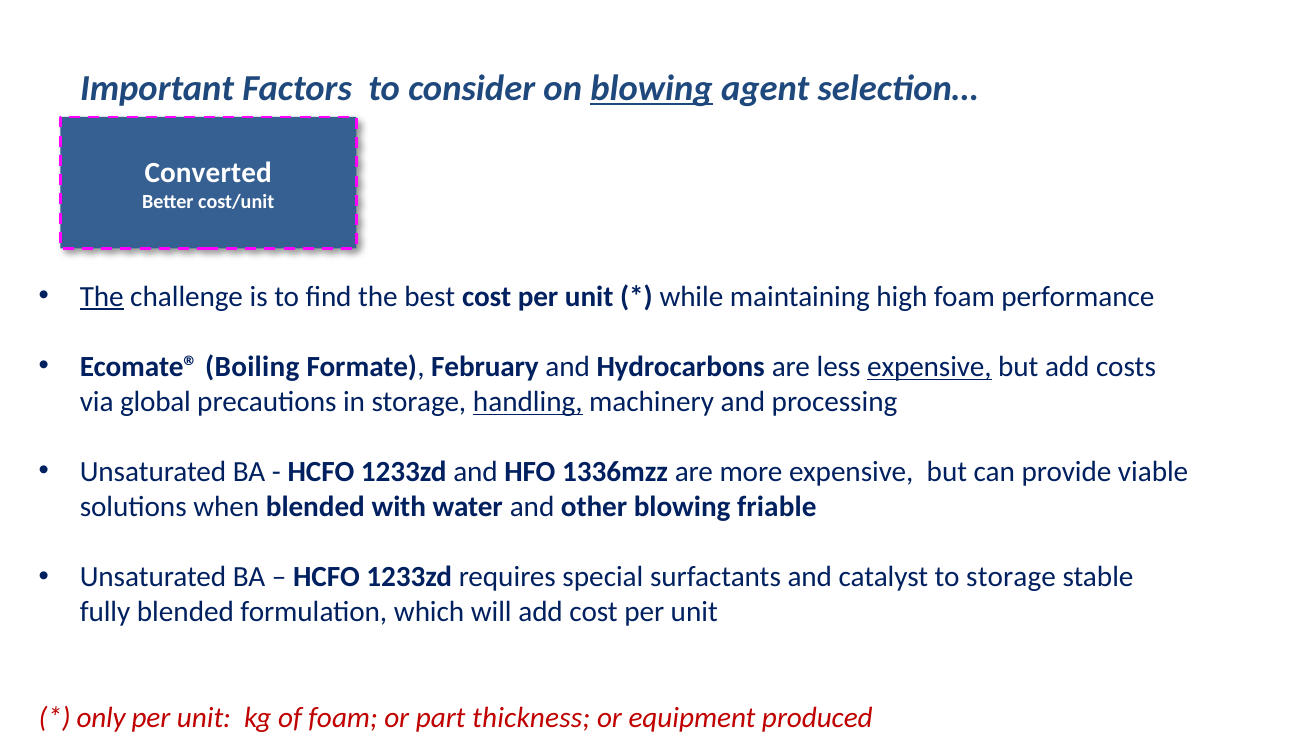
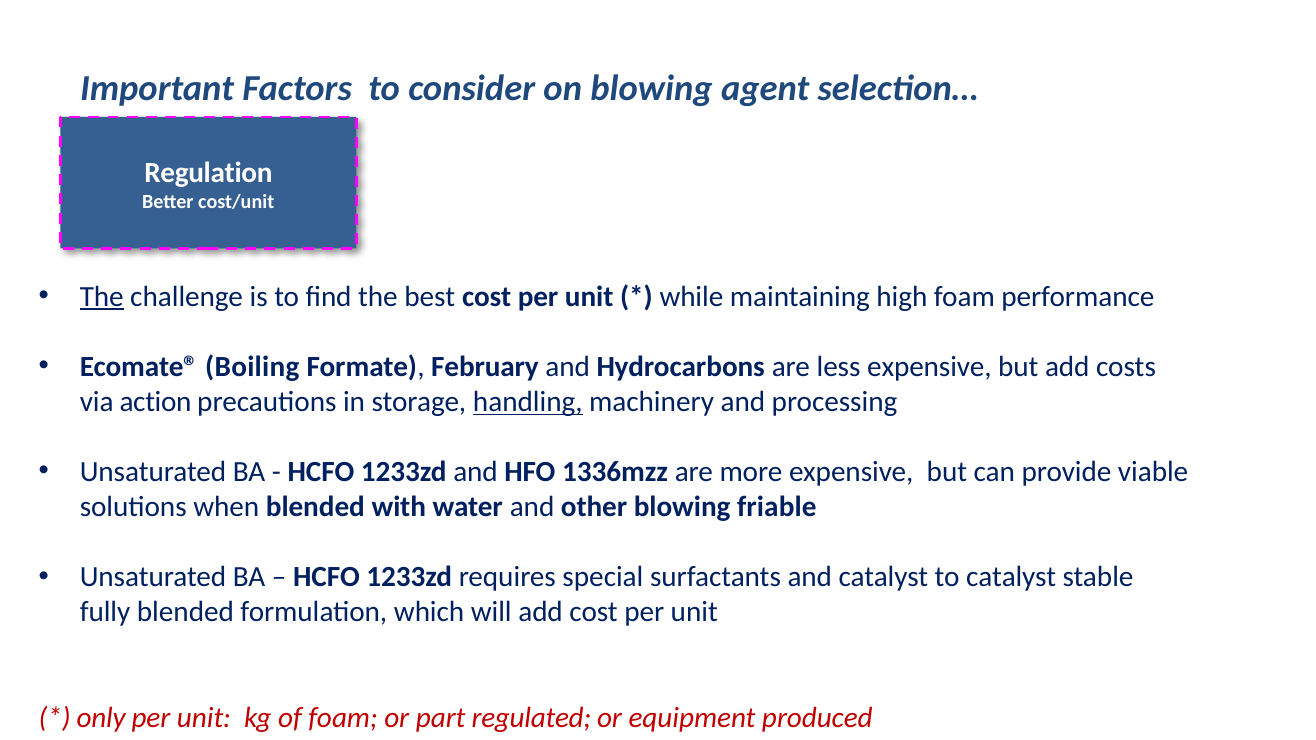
blowing underline: present -> none (652, 89)
Converted: Converted -> Regulation (208, 173)
expensive underline: present -> none (929, 367)
global: global -> action (156, 402)
to storage: storage -> catalyst (1011, 577)
thickness: thickness -> regulated (531, 718)
